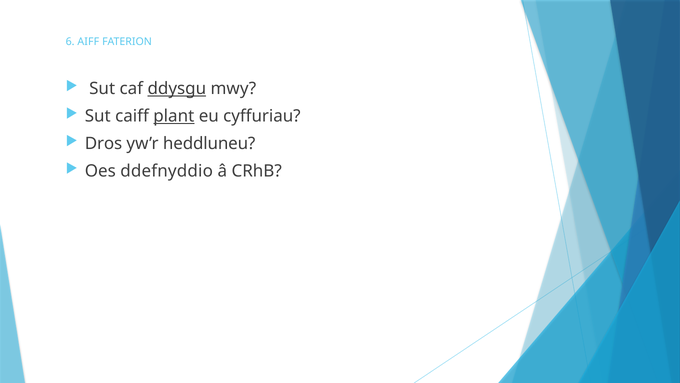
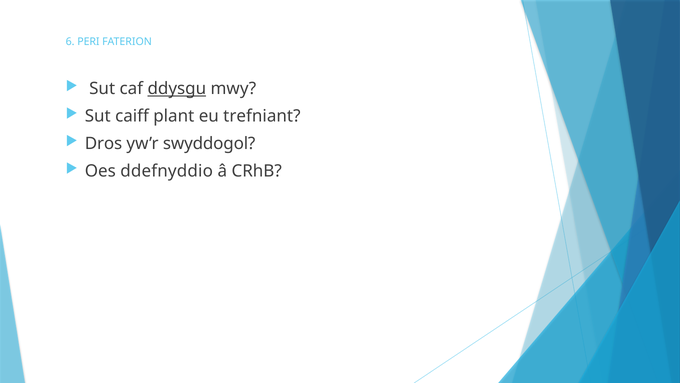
AIFF: AIFF -> PERI (88, 42)
plant underline: present -> none (174, 116)
cyffuriau: cyffuriau -> trefniant (262, 116)
heddluneu: heddluneu -> swyddogol (209, 144)
